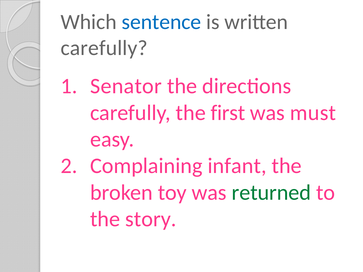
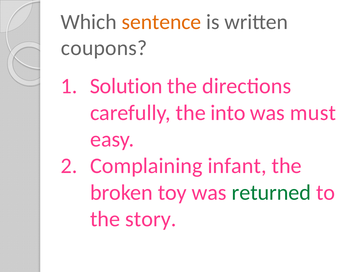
sentence colour: blue -> orange (161, 22)
carefully: carefully -> coupons (104, 48)
Senator: Senator -> Solution (126, 86)
first: first -> into (228, 113)
